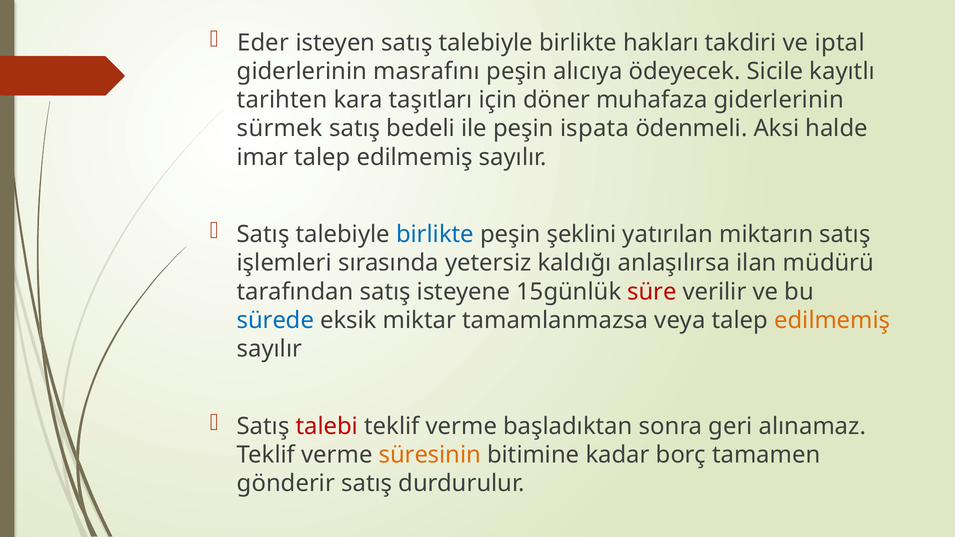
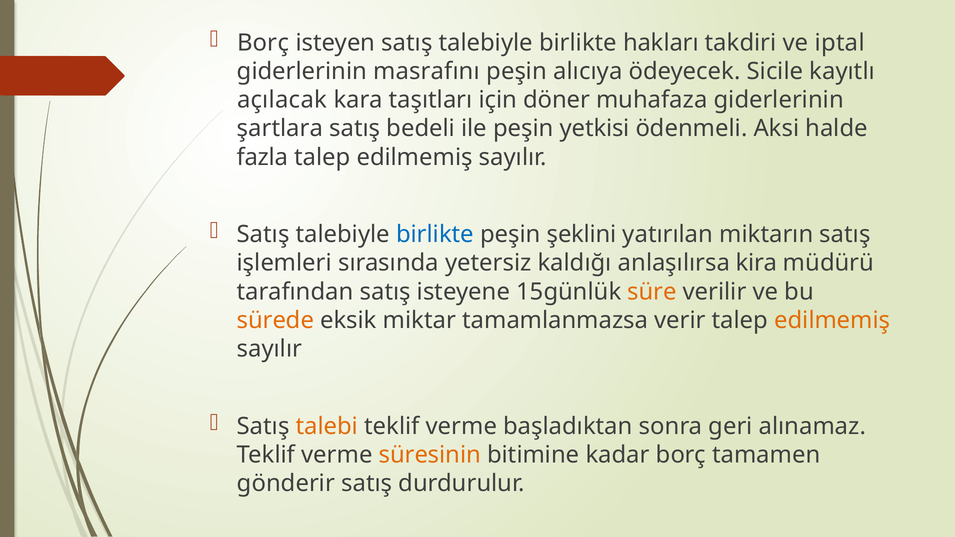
Eder: Eder -> Borç (263, 43)
tarihten: tarihten -> açılacak (282, 100)
sürmek: sürmek -> şartlara (280, 129)
ispata: ispata -> yetkisi (595, 129)
imar: imar -> fazla (262, 157)
ilan: ilan -> kira (757, 263)
süre colour: red -> orange (652, 292)
sürede colour: blue -> orange (275, 320)
veya: veya -> verir (680, 320)
talebi colour: red -> orange (327, 426)
